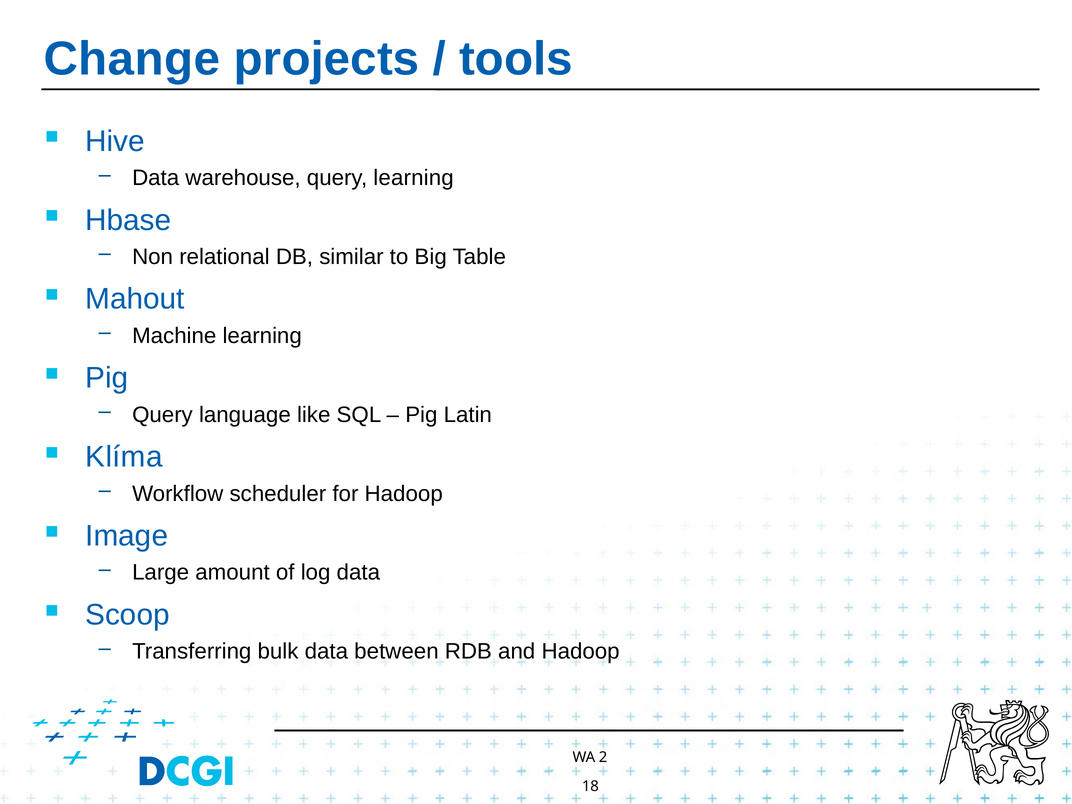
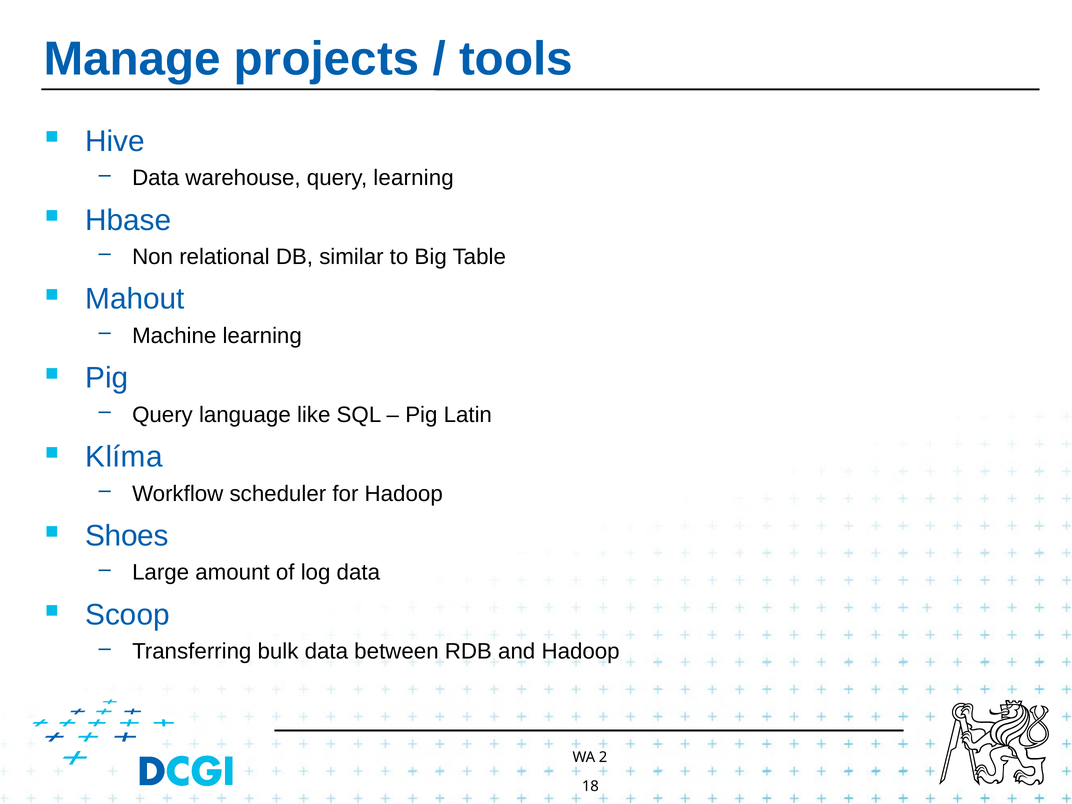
Change: Change -> Manage (132, 59)
Image: Image -> Shoes (127, 536)
